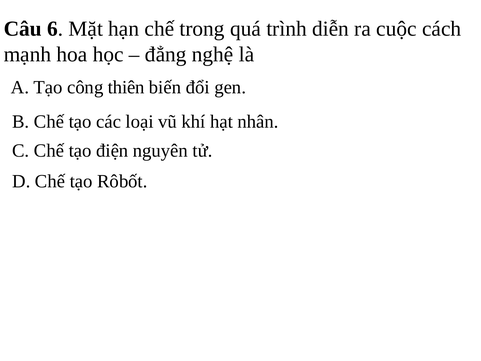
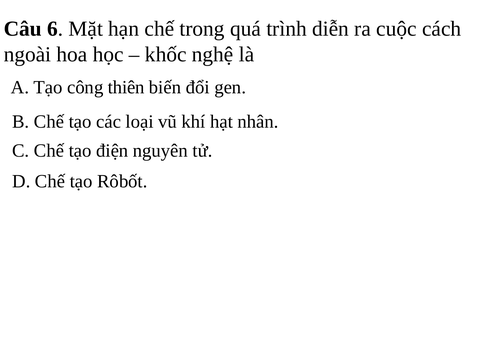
mạnh: mạnh -> ngoài (27, 54)
đẳng: đẳng -> khốc (166, 54)
